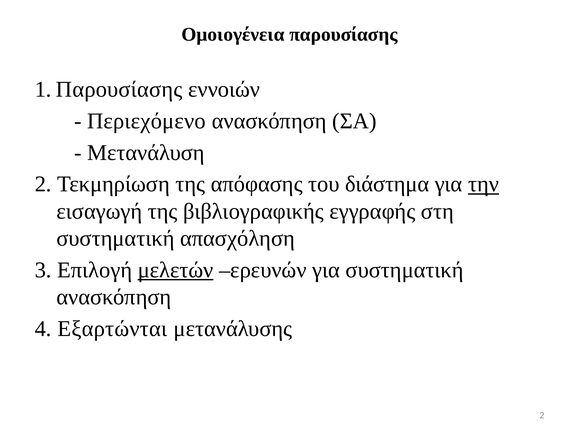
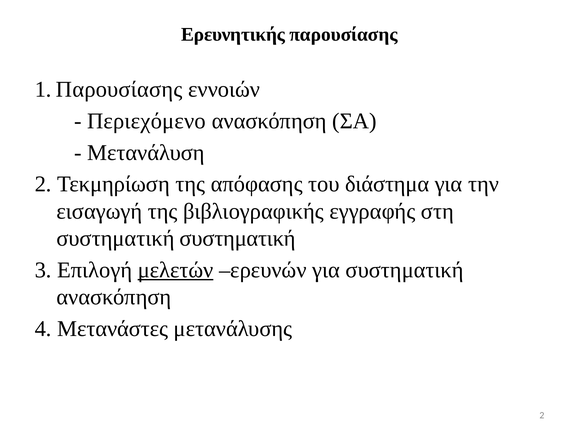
Ομοιογένεια: Ομοιογένεια -> Ερευνητικής (233, 34)
την underline: present -> none (483, 184)
συστηματική απασχόληση: απασχόληση -> συστηματική (238, 238)
Εξαρτώνται: Εξαρτώνται -> Μετανάστες (113, 328)
